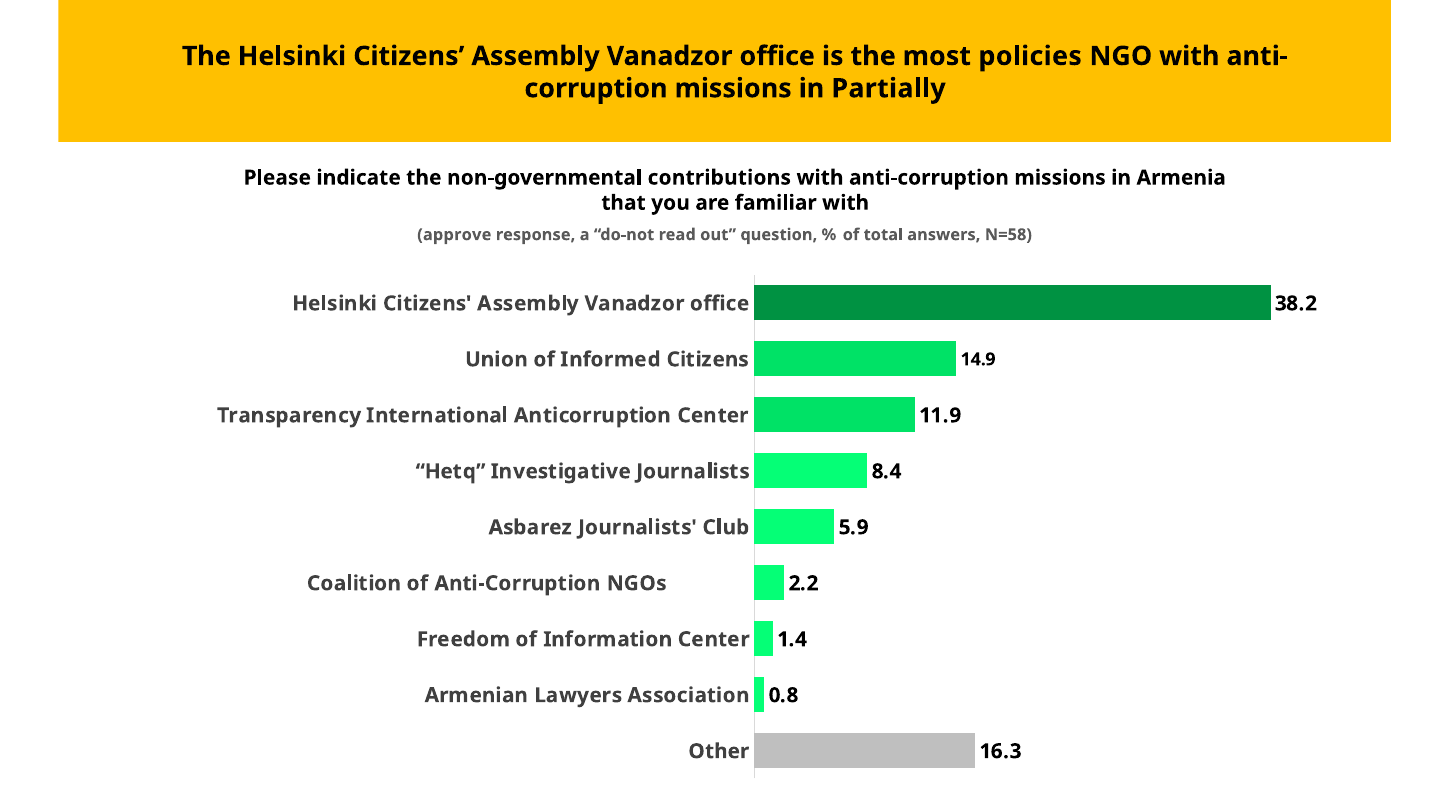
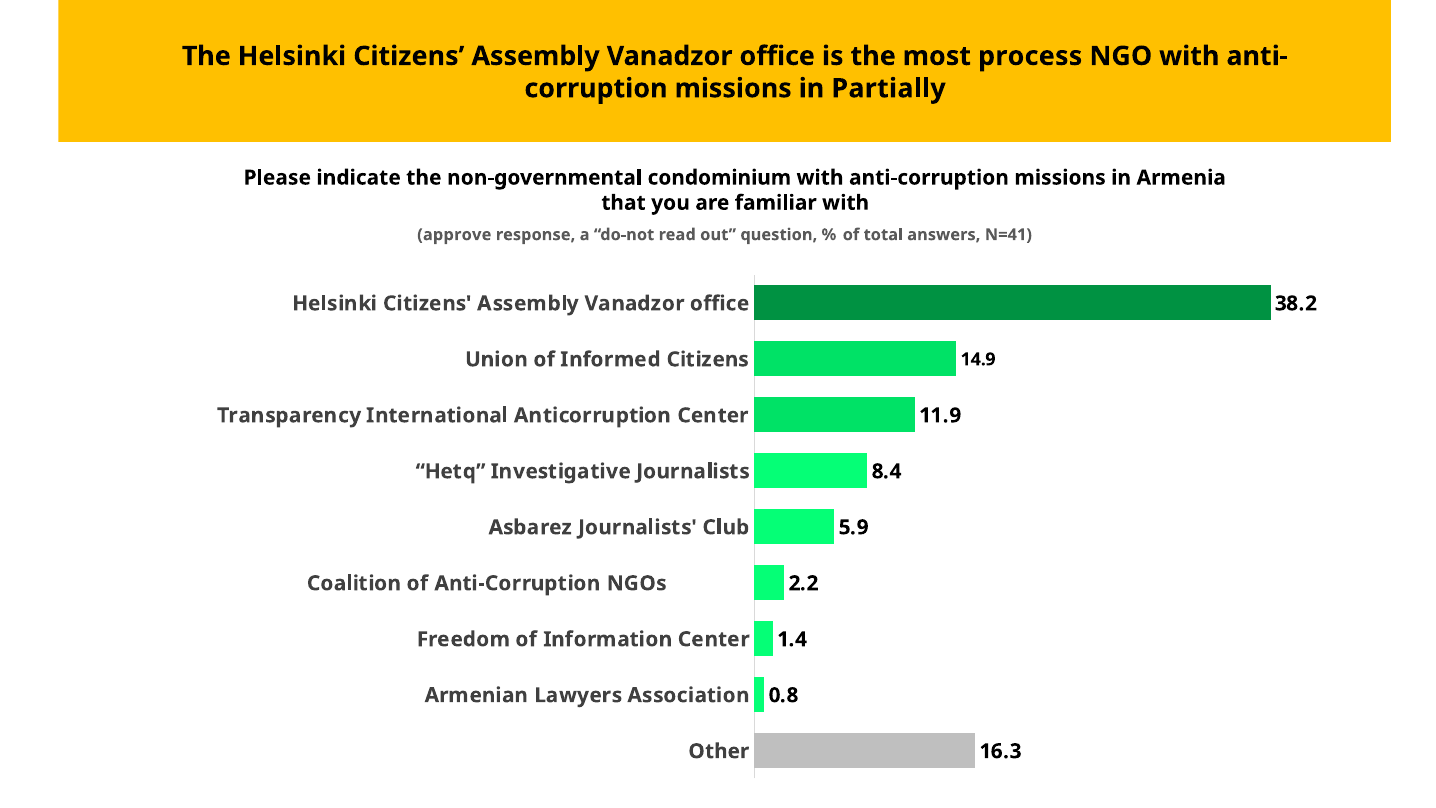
policies: policies -> process (1030, 56)
contributions: contributions -> condominium (719, 178)
N=58: N=58 -> N=41 (1008, 235)
